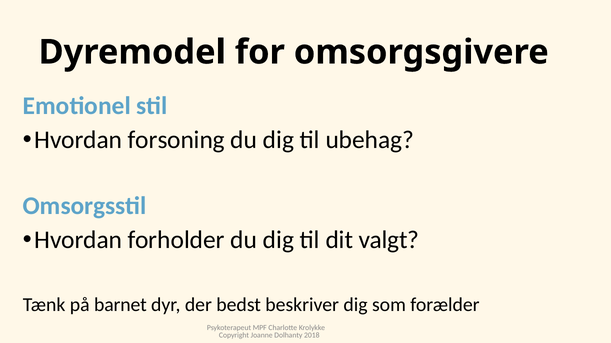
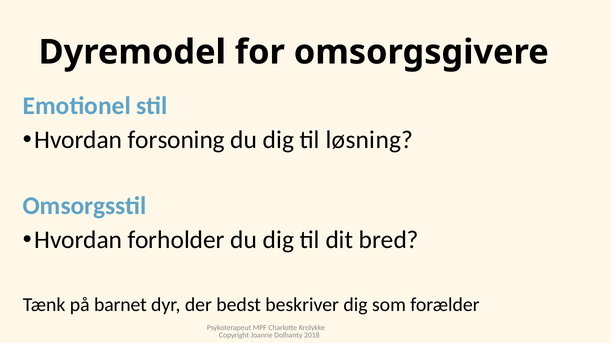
ubehag: ubehag -> løsning (370, 140)
valgt: valgt -> bred (389, 240)
